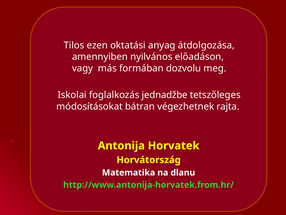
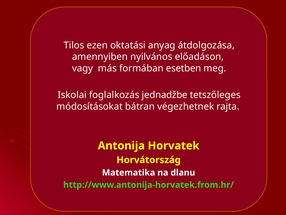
dozvolu: dozvolu -> esetben (184, 68)
